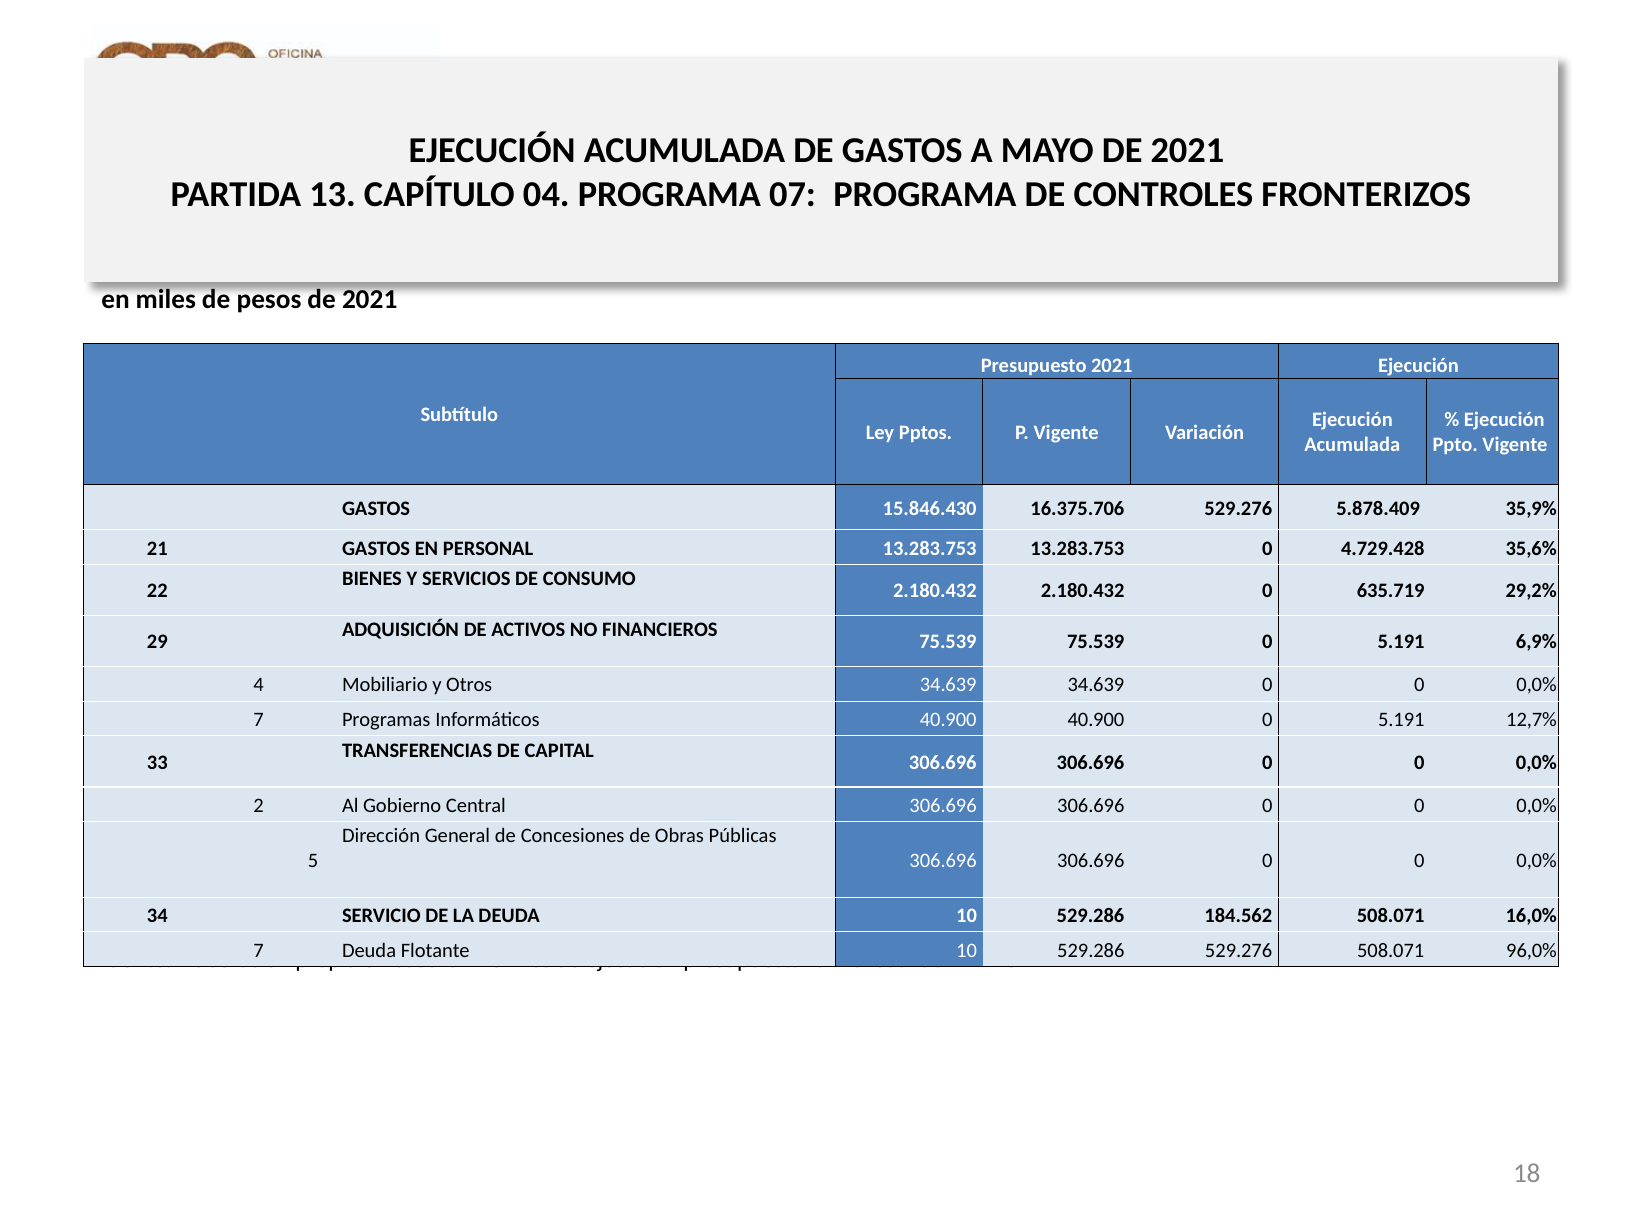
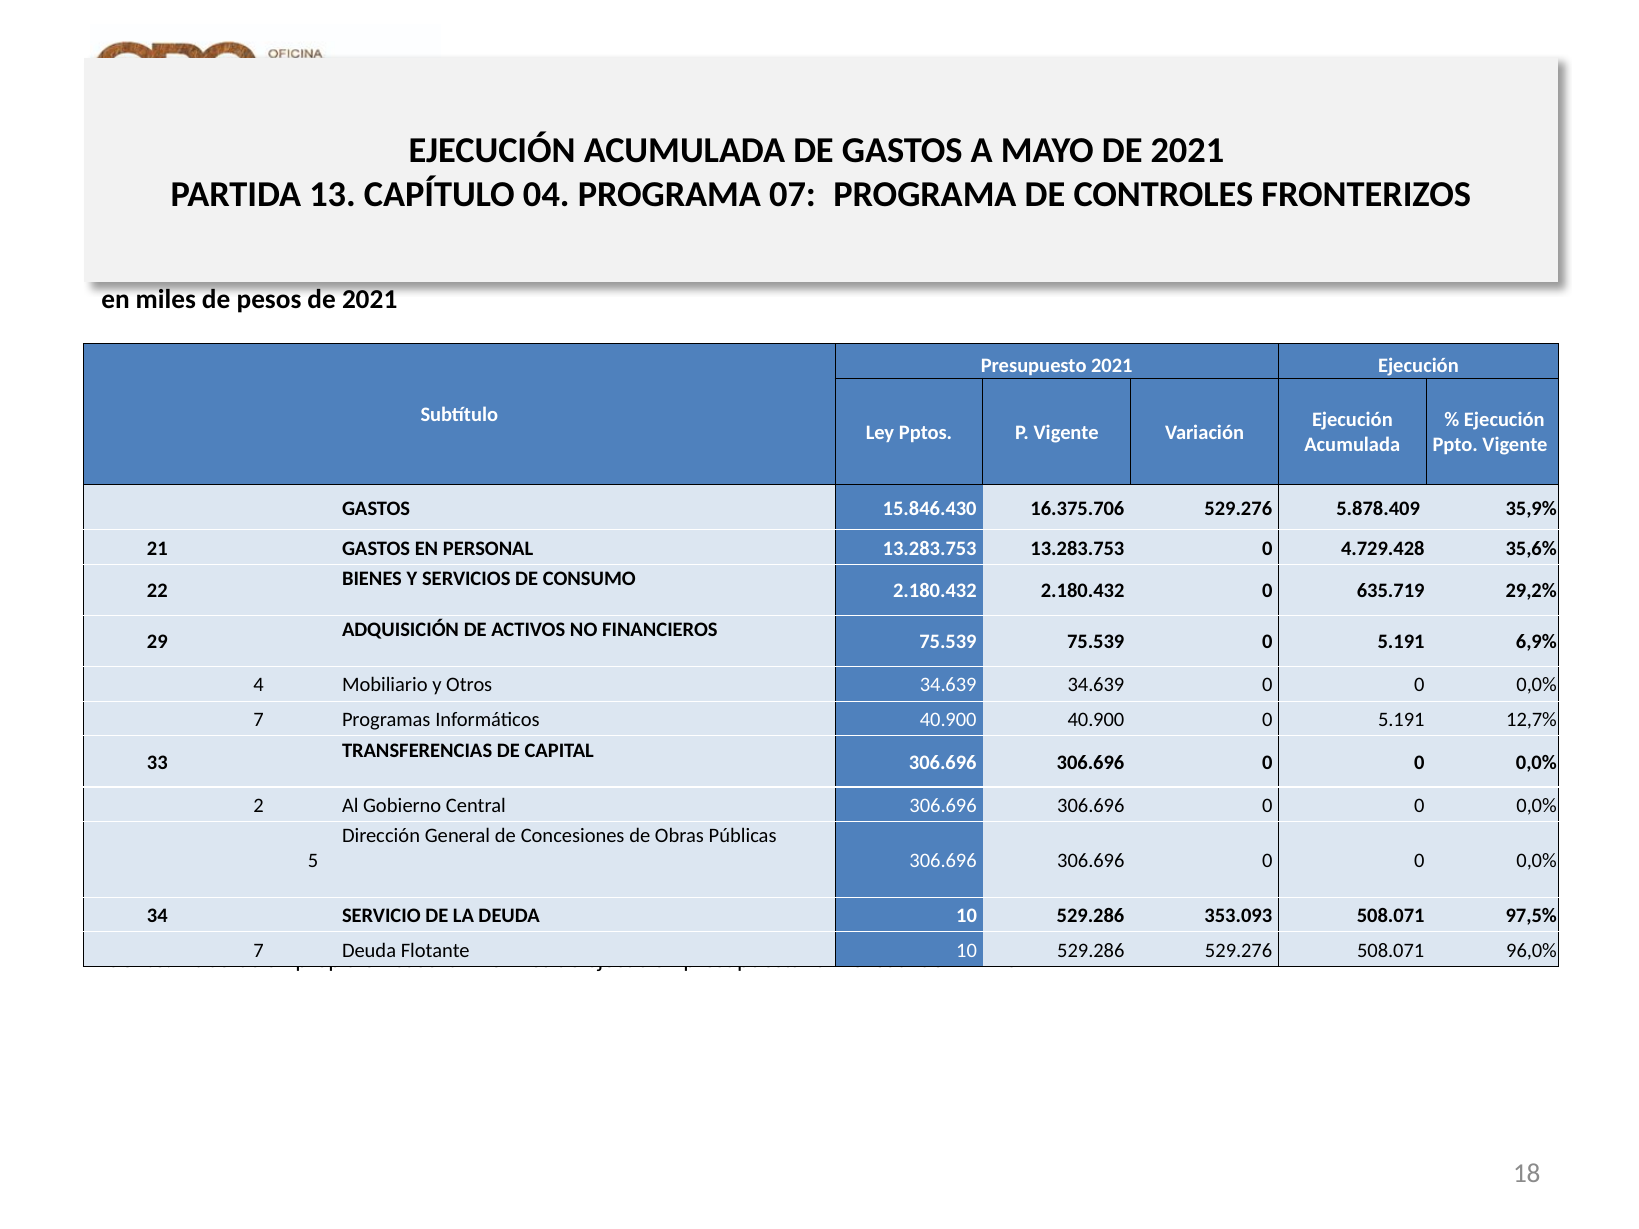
184.562: 184.562 -> 353.093 (1238, 916)
16,0%: 16,0% -> 97,5% (1531, 916)
